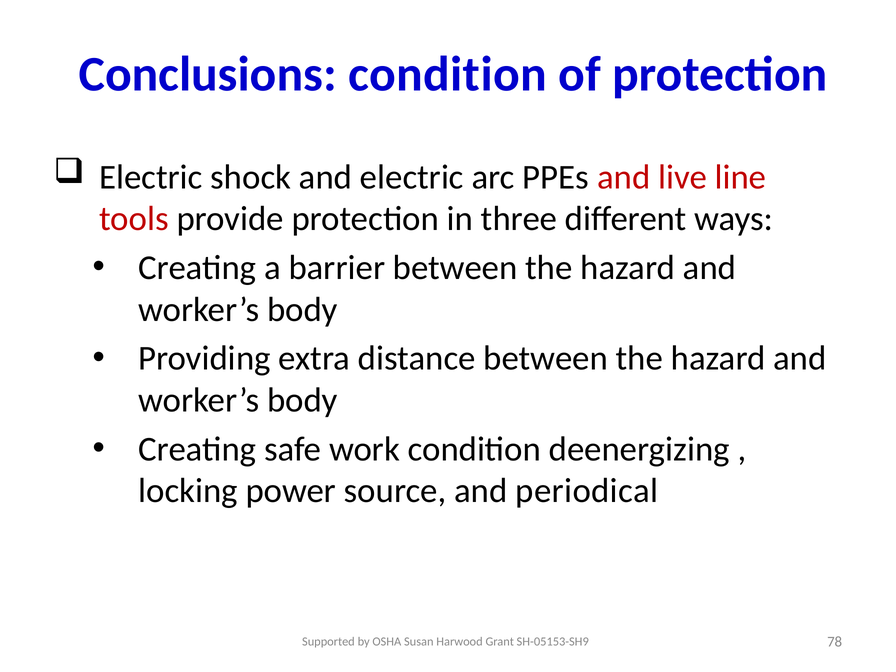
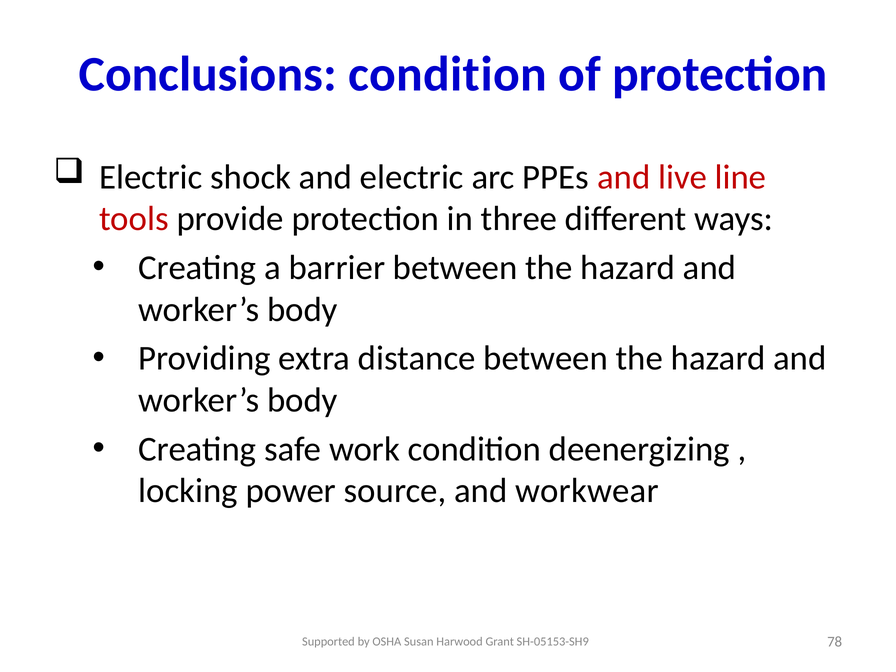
periodical: periodical -> workwear (587, 491)
